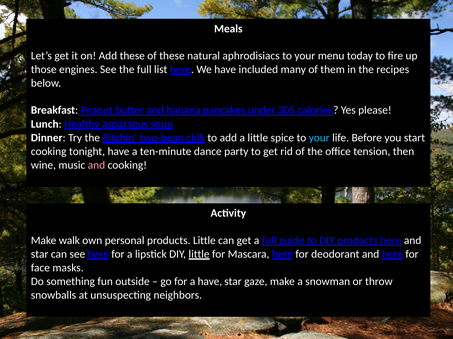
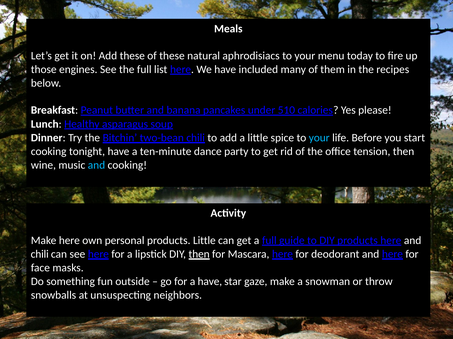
305: 305 -> 510 (286, 110)
and colour: pink -> light blue (96, 165)
Make walk: walk -> here (69, 241)
star: star -> chili (40, 255)
DIY little: little -> then (199, 255)
